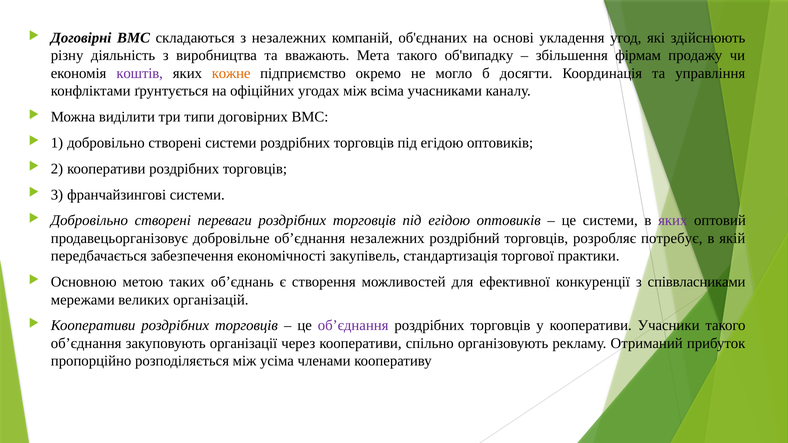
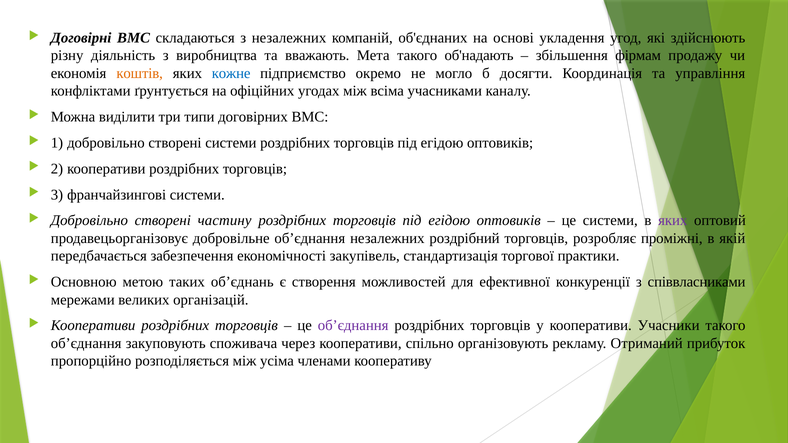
об'випадку: об'випадку -> об'надають (479, 56)
коштів colour: purple -> orange (140, 73)
кожне colour: orange -> blue (231, 73)
переваги: переваги -> частину (225, 221)
потребує: потребує -> проміжні (672, 238)
організації: організації -> споживача (243, 343)
